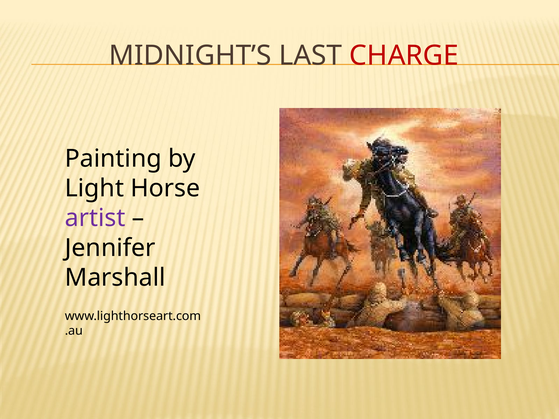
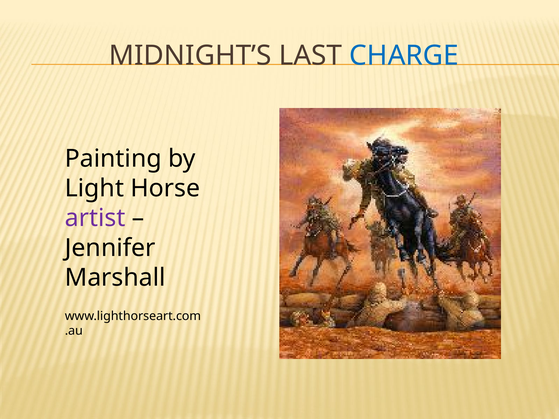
CHARGE colour: red -> blue (404, 56)
